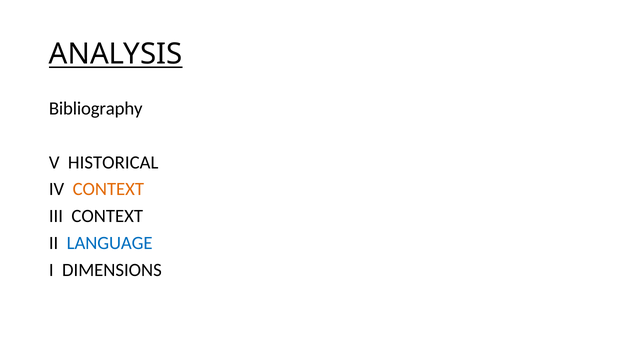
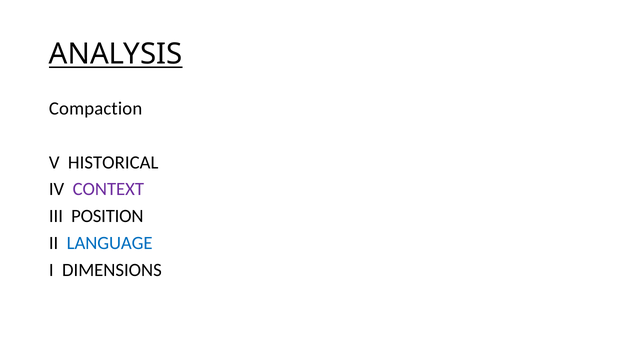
Bibliography: Bibliography -> Compaction (96, 109)
CONTEXT colour: orange -> purple (108, 189)
III CONTEXT: CONTEXT -> POSITION (107, 216)
